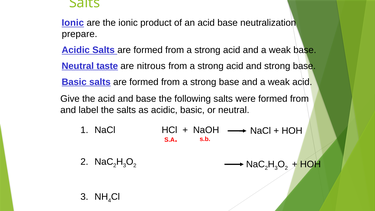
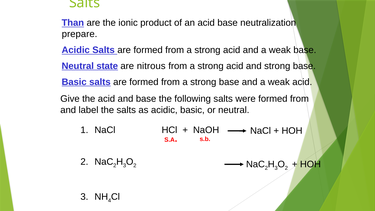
Ionic: Ionic -> Than (73, 23)
taste: taste -> state (107, 66)
